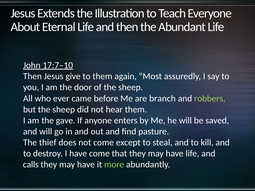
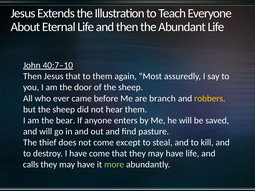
17:7–10: 17:7–10 -> 40:7–10 (58, 65)
Jesus give: give -> that (73, 76)
robbers colour: light green -> yellow (210, 99)
gave: gave -> bear (66, 121)
